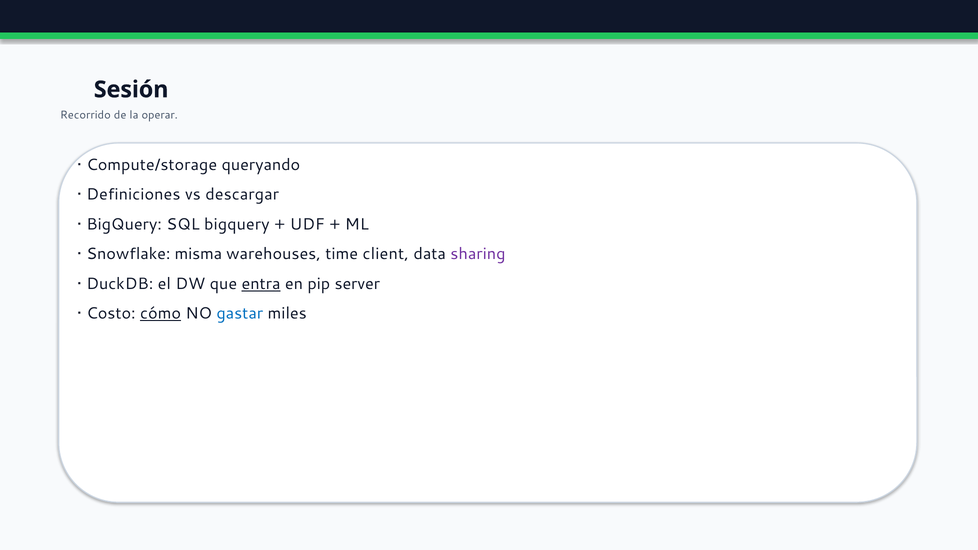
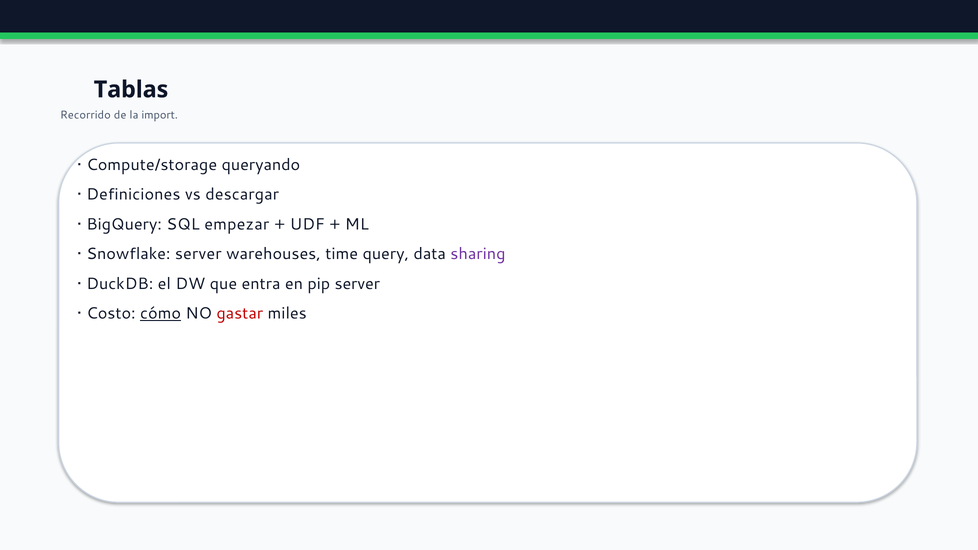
Sesión: Sesión -> Tablas (131, 90)
operar: operar -> import (160, 115)
SQL bigquery: bigquery -> empezar (237, 224)
Snowflake misma: misma -> server (198, 254)
client: client -> query (386, 254)
entra underline: present -> none (261, 284)
gastar colour: blue -> red (240, 314)
